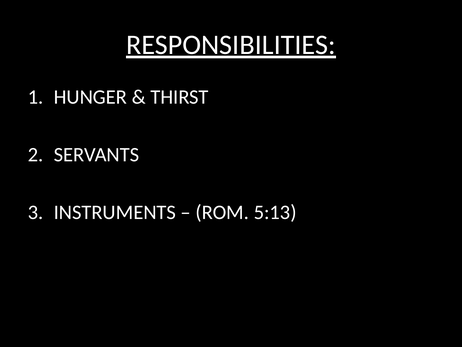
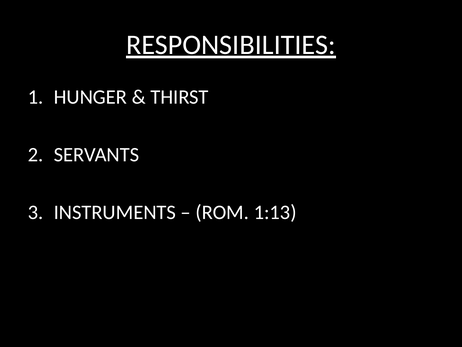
5:13: 5:13 -> 1:13 (275, 212)
